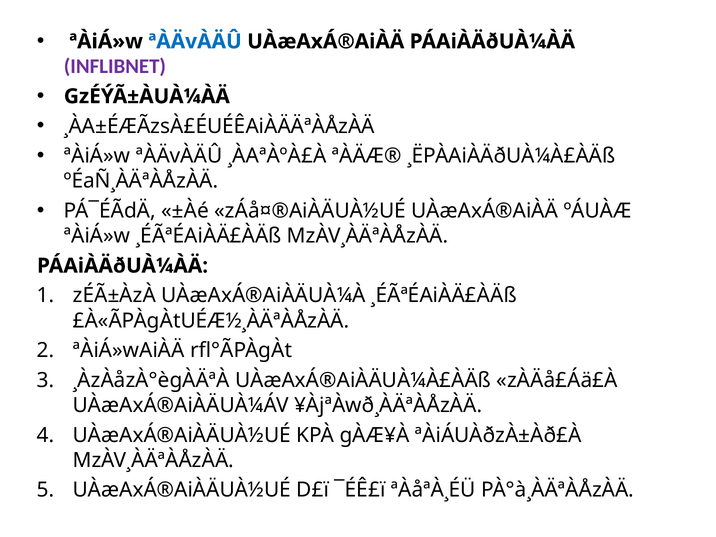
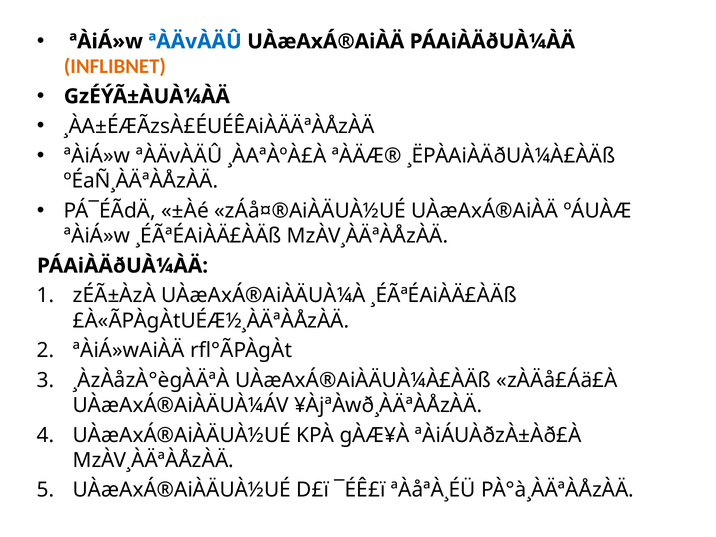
INFLIBNET colour: purple -> orange (115, 67)
